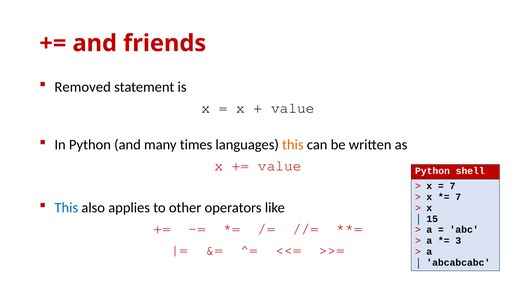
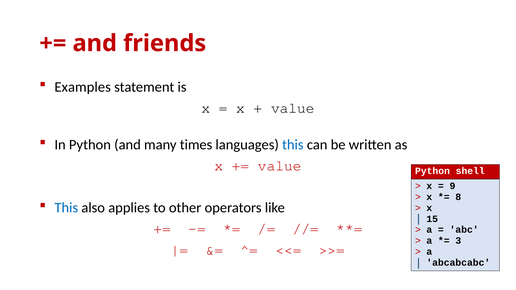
Removed: Removed -> Examples (83, 87)
this colour: orange -> blue (293, 145)
7: 7 -> 9 (452, 186)
7: 7 -> 8 (458, 197)
